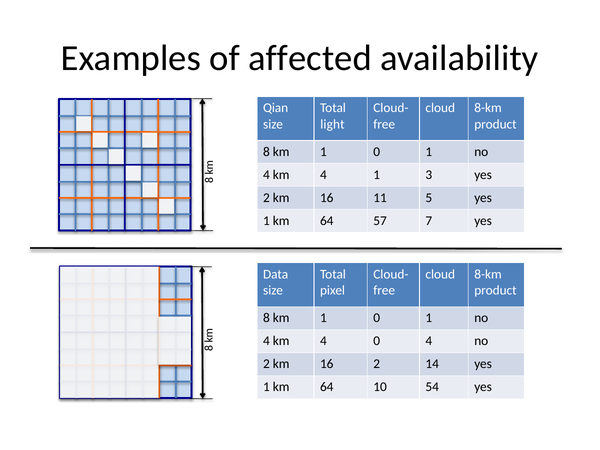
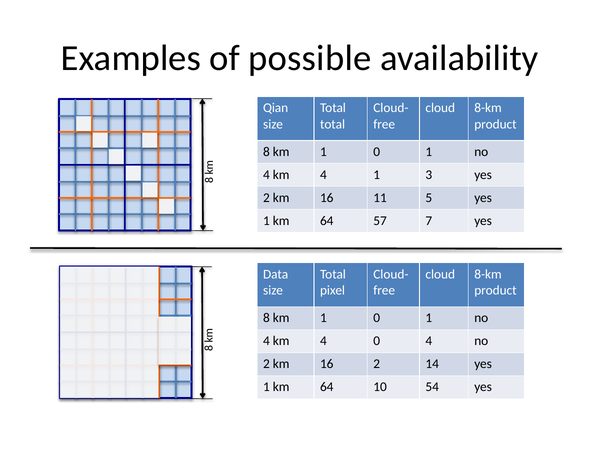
affected: affected -> possible (310, 58)
light: light -> total (333, 124)
